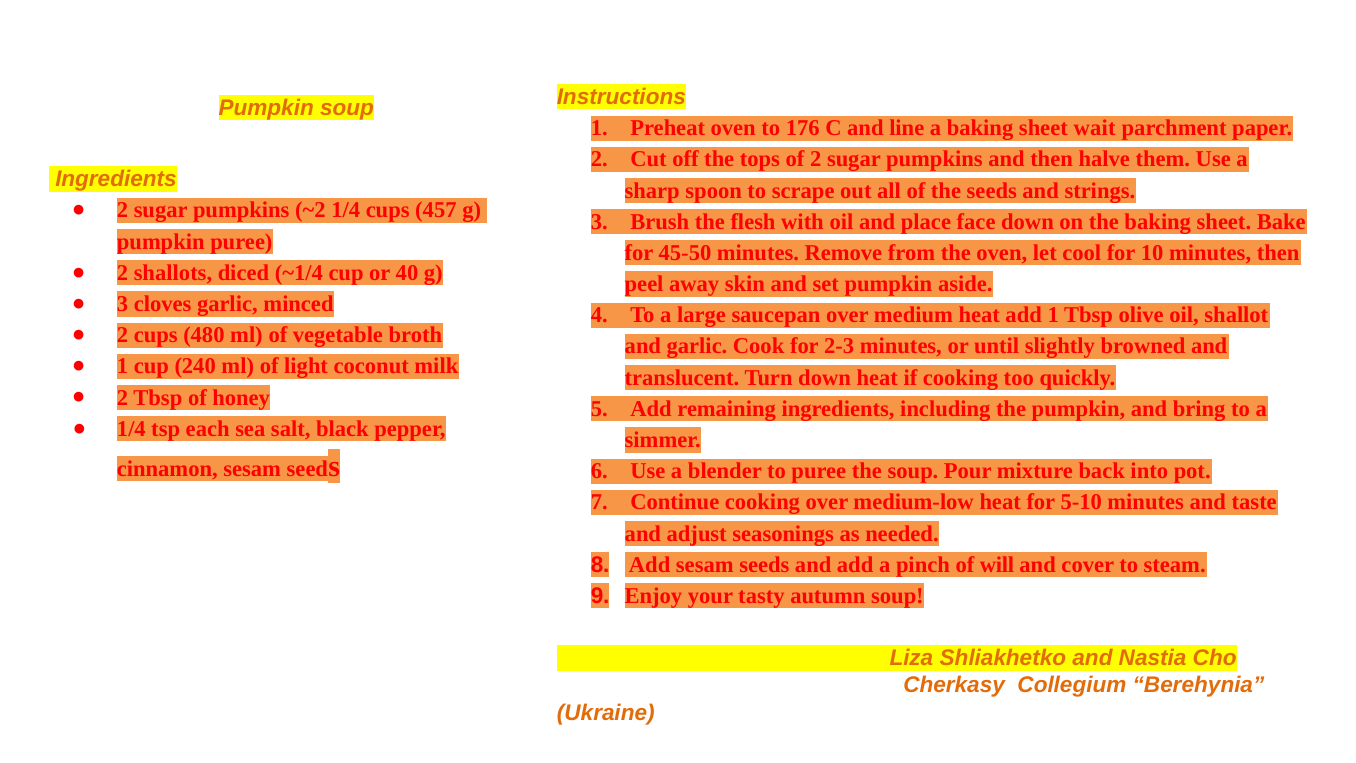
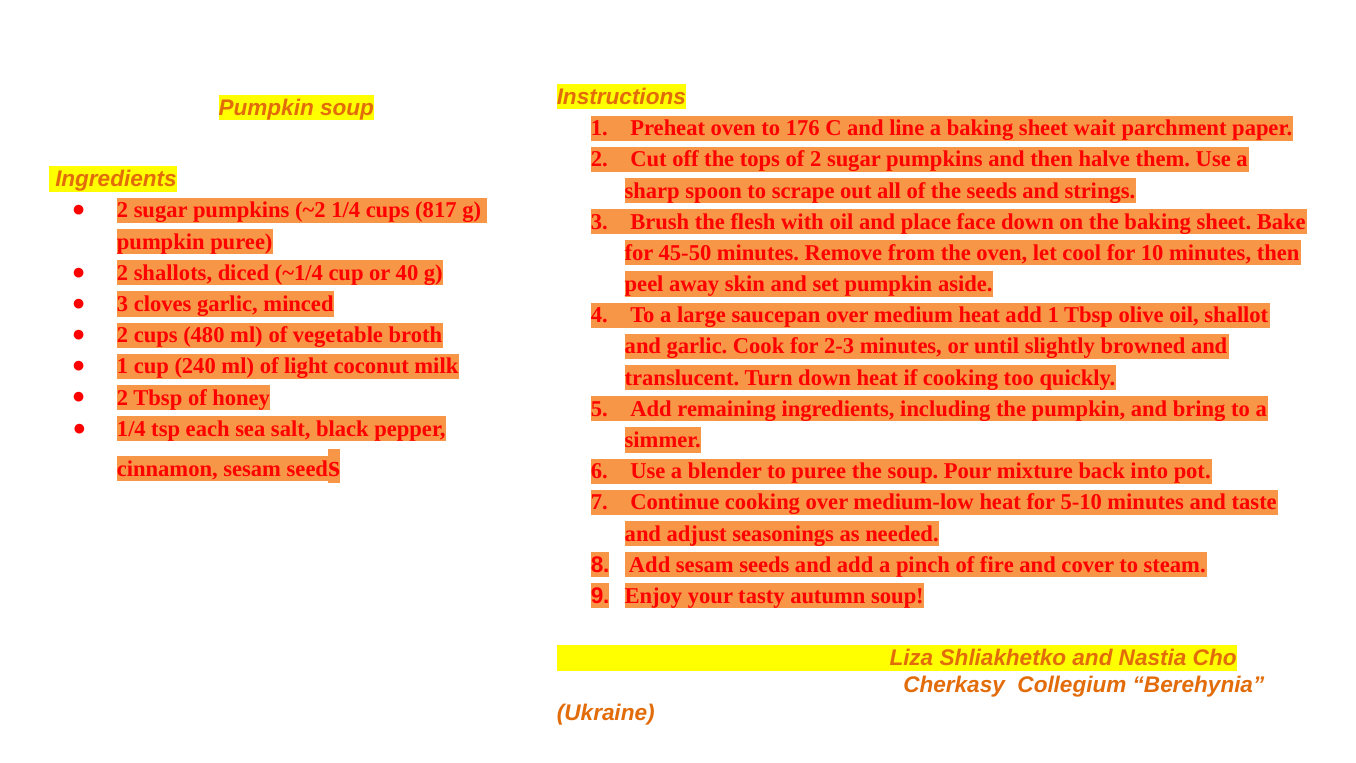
457: 457 -> 817 (436, 210)
will: will -> fire (997, 565)
